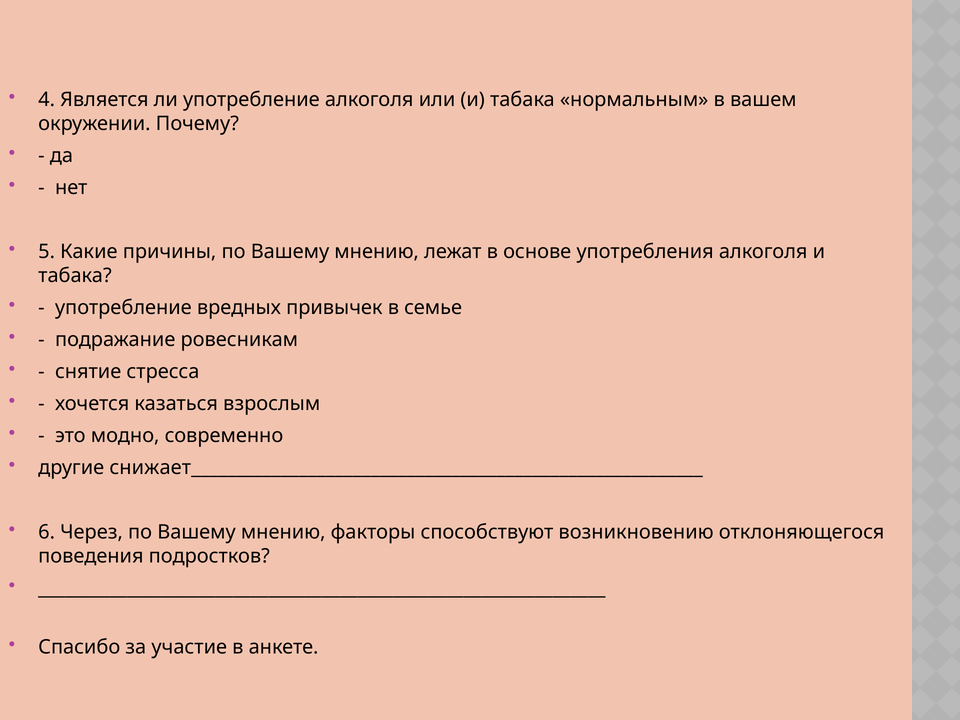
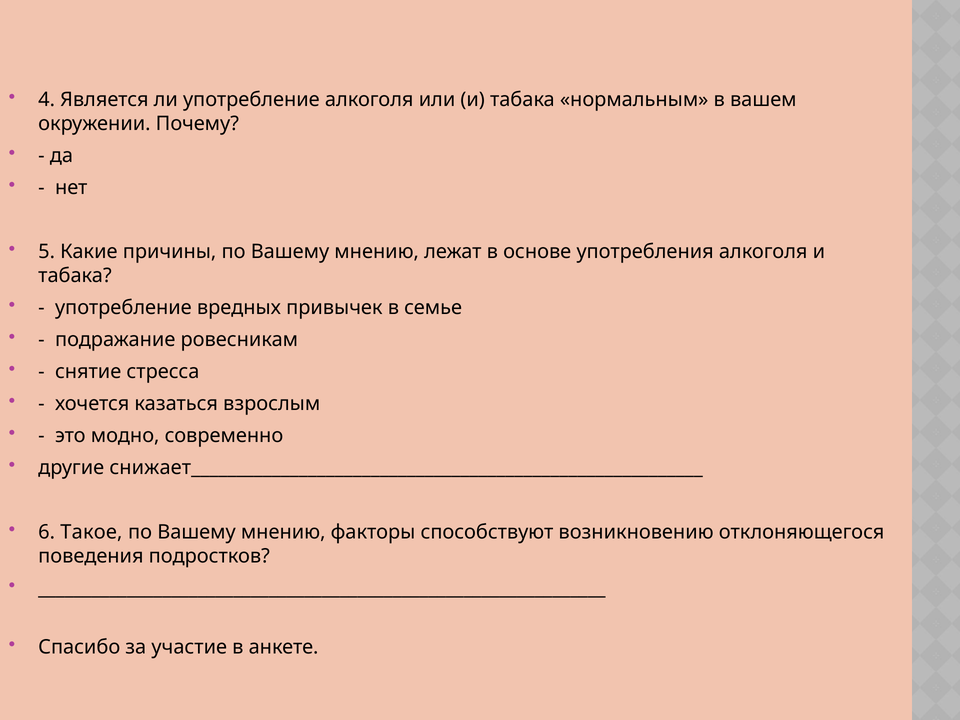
Через: Через -> Такое (91, 532)
